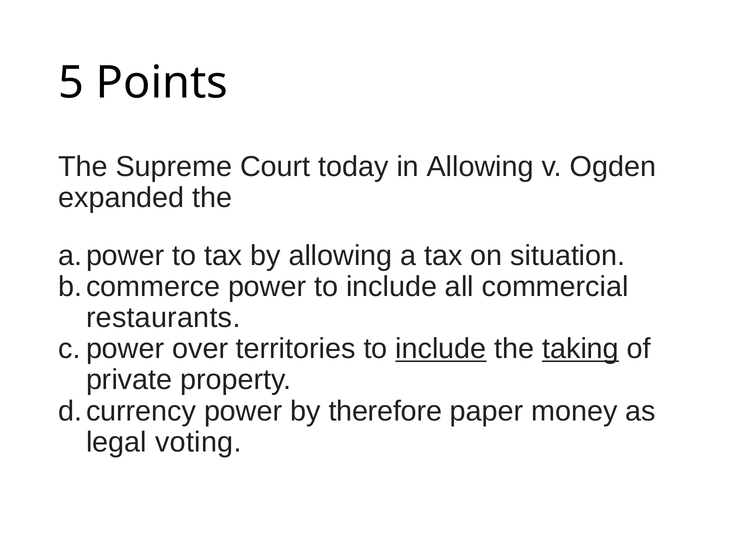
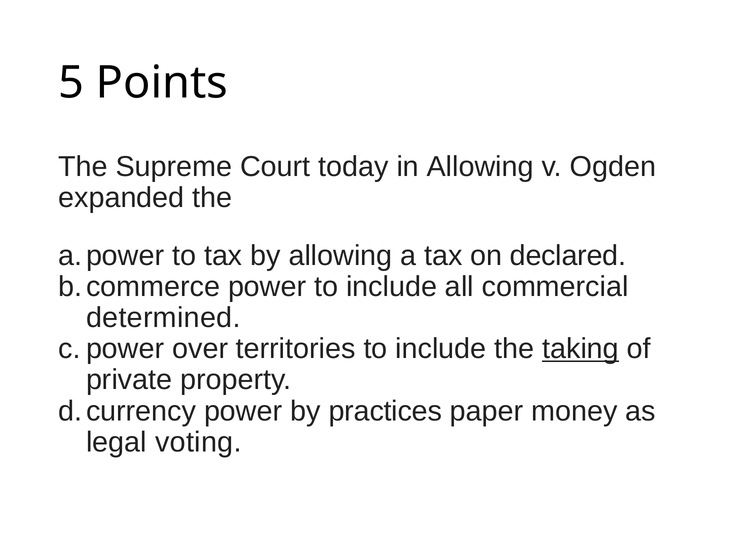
situation: situation -> declared (568, 256)
restaurants: restaurants -> determined (163, 318)
include underline: present -> none (441, 349)
therefore: therefore -> practices (385, 411)
